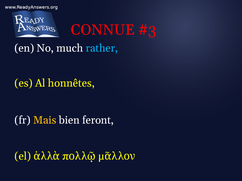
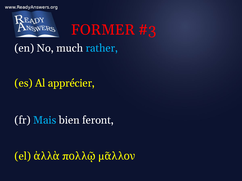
CONNUE: CONNUE -> FORMER (103, 30)
honnêtes: honnêtes -> apprécier (71, 83)
Mais colour: yellow -> light blue (45, 121)
